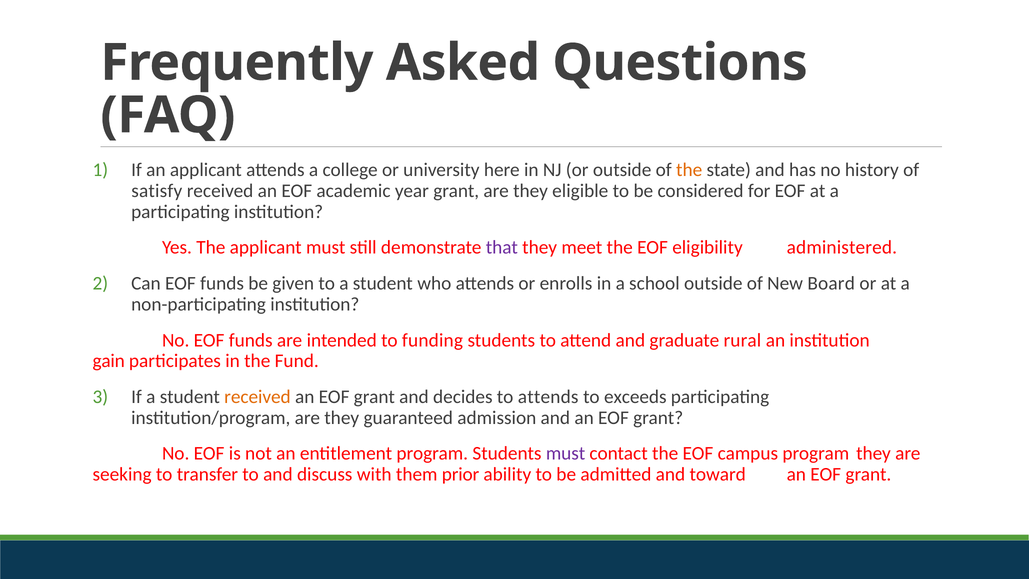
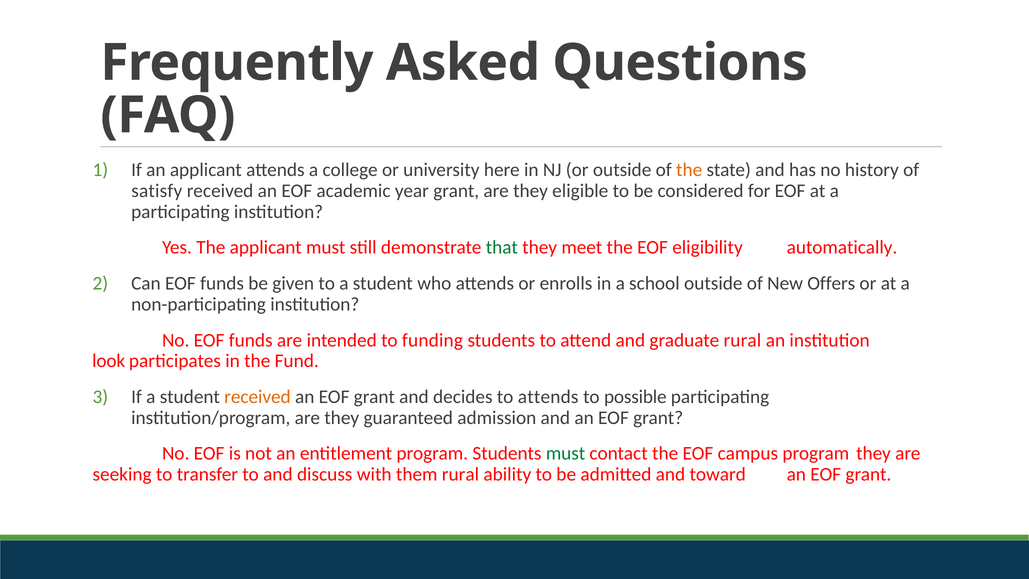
that colour: purple -> green (502, 247)
administered: administered -> automatically (842, 247)
Board: Board -> Offers (831, 283)
gain: gain -> look (109, 361)
exceeds: exceeds -> possible (635, 397)
must colour: purple -> green (566, 453)
them prior: prior -> rural (460, 474)
